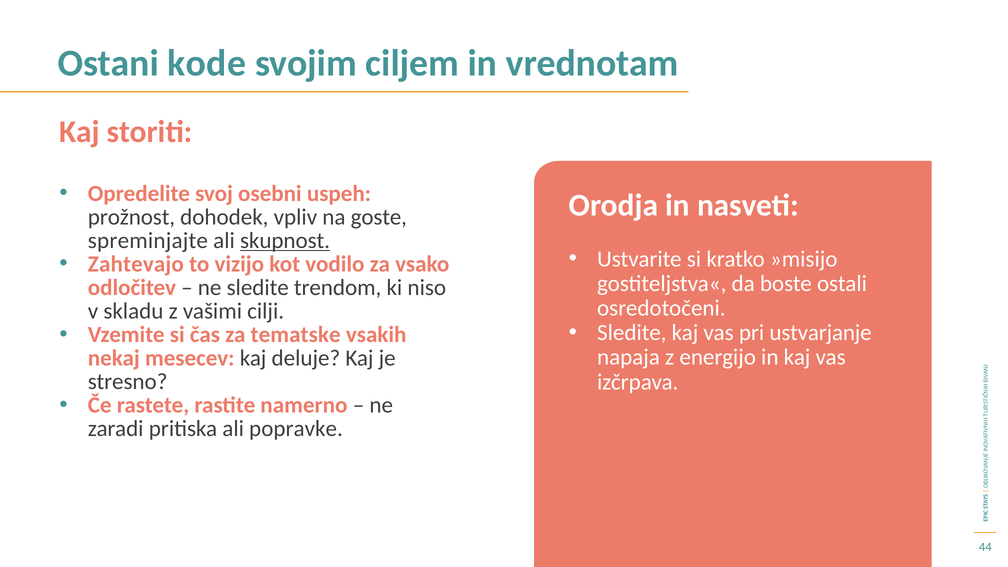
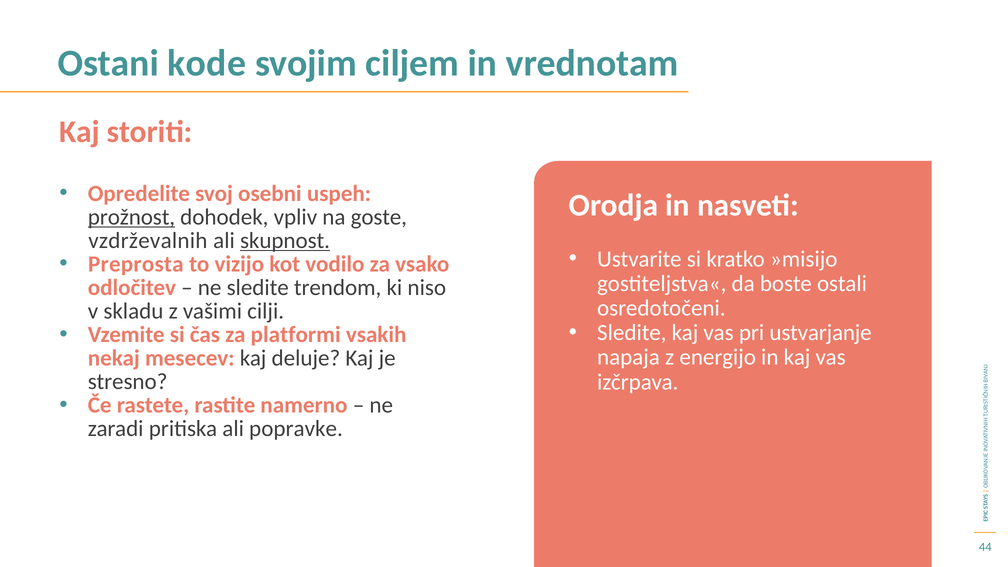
prožnost underline: none -> present (131, 217)
spreminjajte: spreminjajte -> vzdrževalnih (148, 241)
Zahtevajo: Zahtevajo -> Preprosta (136, 264)
tematske: tematske -> platformi (296, 335)
